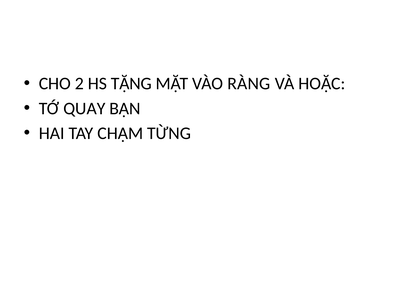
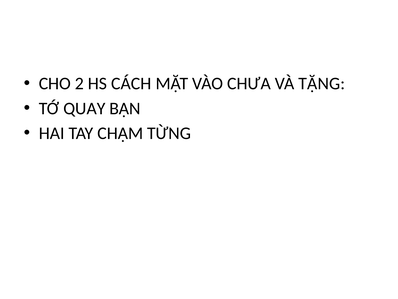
TẶNG: TẶNG -> CÁCH (131, 83)
RÀNG: RÀNG -> CHƯA (249, 83)
HOẶC: HOẶC -> TẶNG (322, 83)
